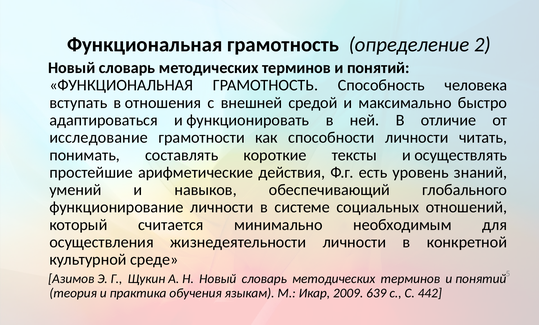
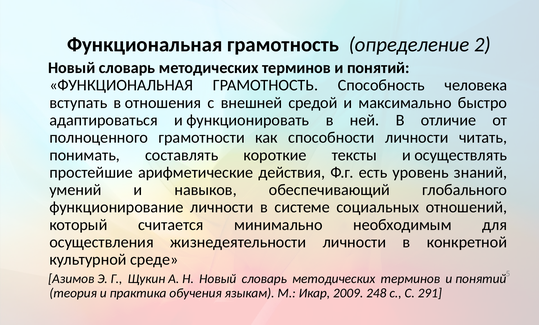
исследование: исследование -> полноценного (99, 138)
639: 639 -> 248 (376, 293)
442: 442 -> 291 (430, 293)
